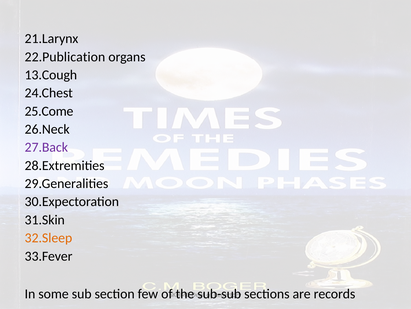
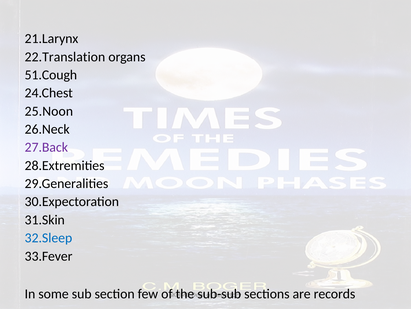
22.Publication: 22.Publication -> 22.Translation (65, 57)
13.Cough: 13.Cough -> 51.Cough (51, 75)
25.Come: 25.Come -> 25.Noon (49, 111)
32.Sleep colour: orange -> blue (48, 237)
